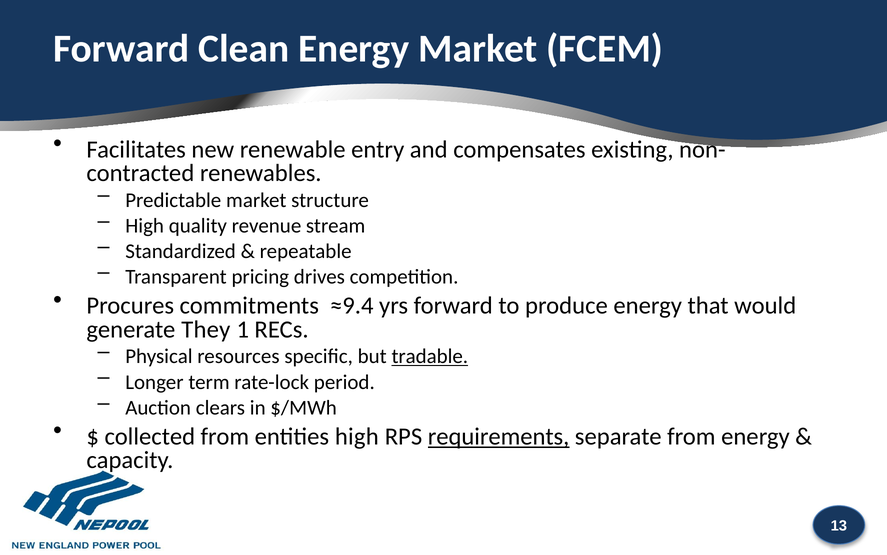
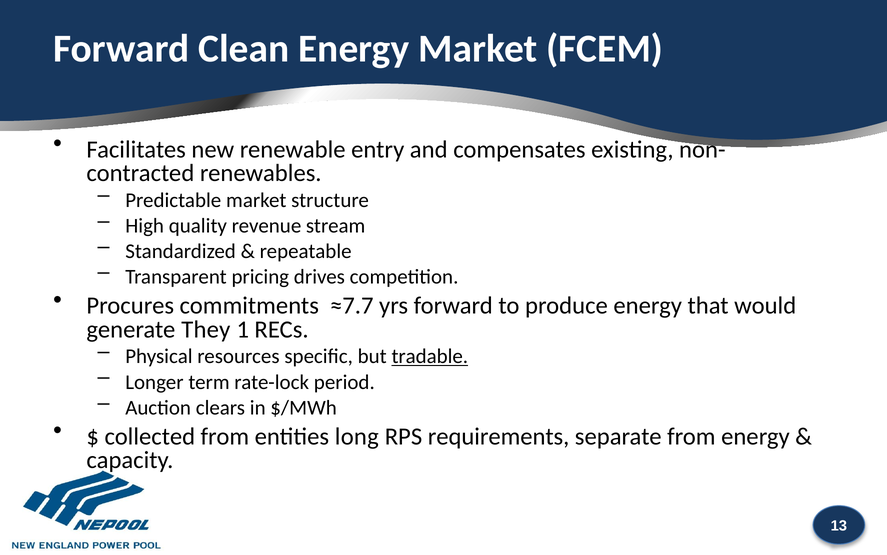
≈9.4: ≈9.4 -> ≈7.7 (352, 305)
entities high: high -> long (357, 436)
requirements underline: present -> none (499, 436)
